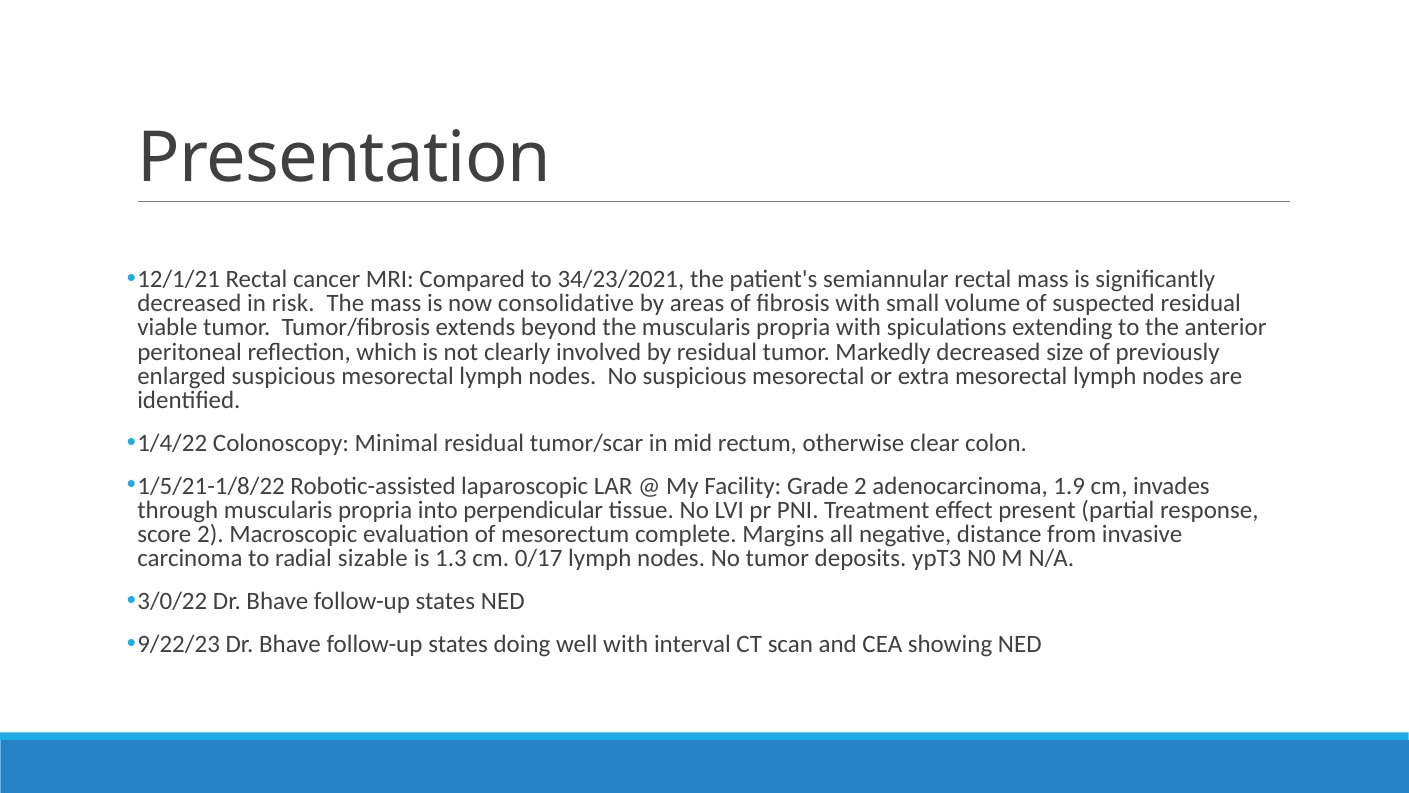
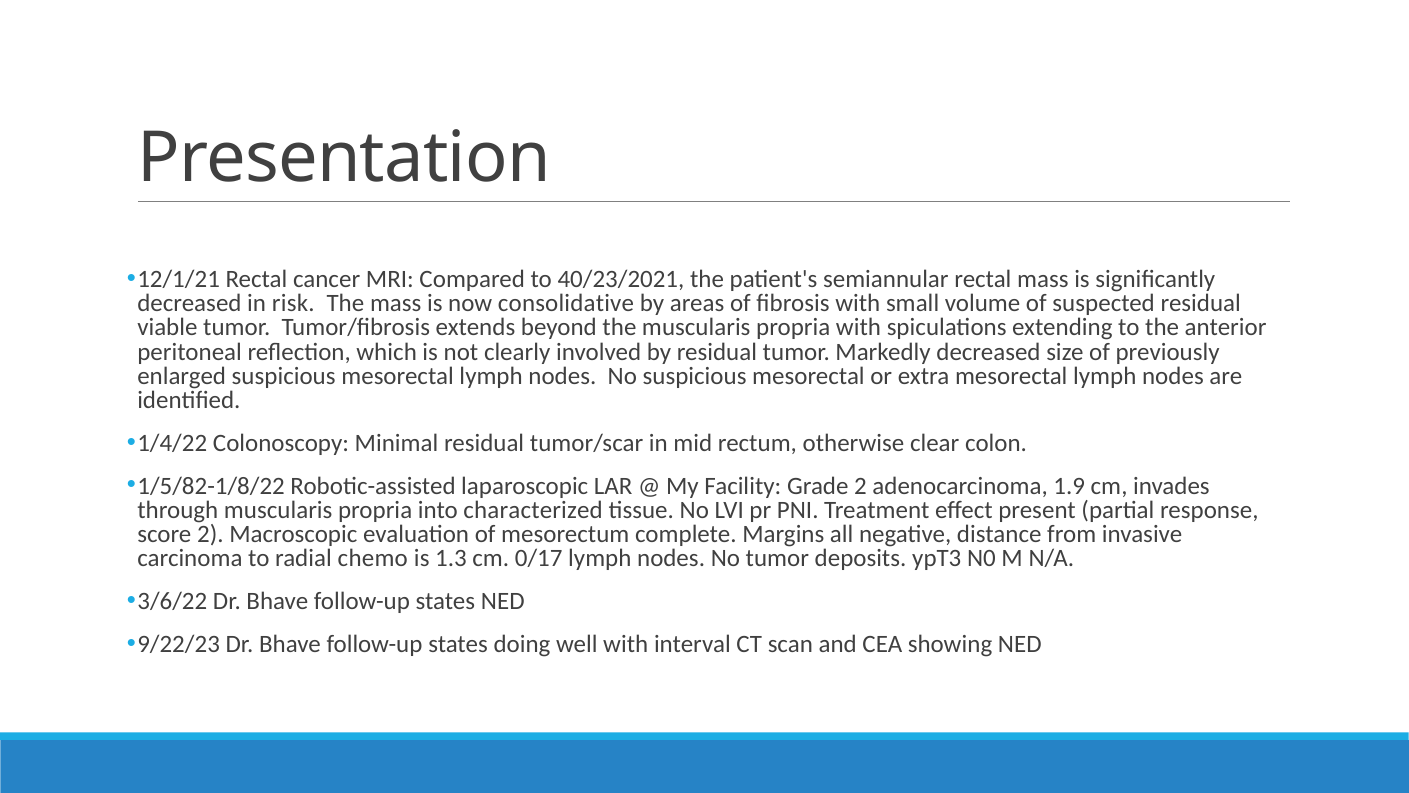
34/23/2021: 34/23/2021 -> 40/23/2021 (621, 279)
1/5/21-1/8/22: 1/5/21-1/8/22 -> 1/5/82-1/8/22 (211, 486)
perpendicular: perpendicular -> characterized (533, 510)
sizable: sizable -> chemo (373, 558)
3/0/22: 3/0/22 -> 3/6/22 (172, 601)
